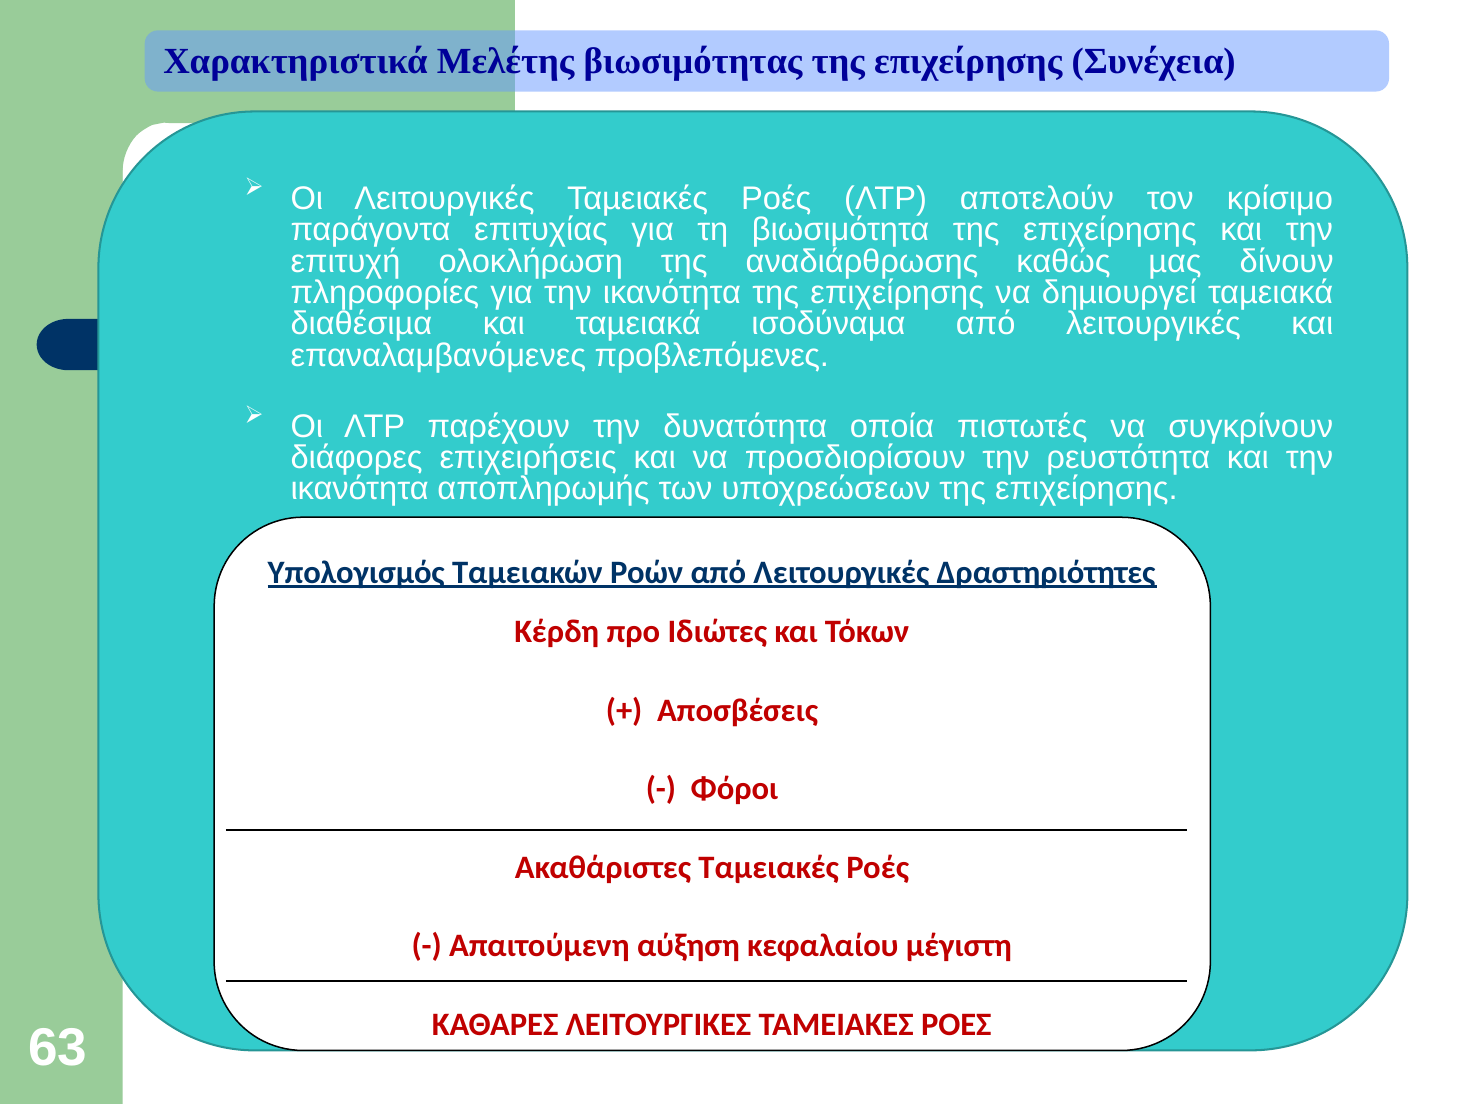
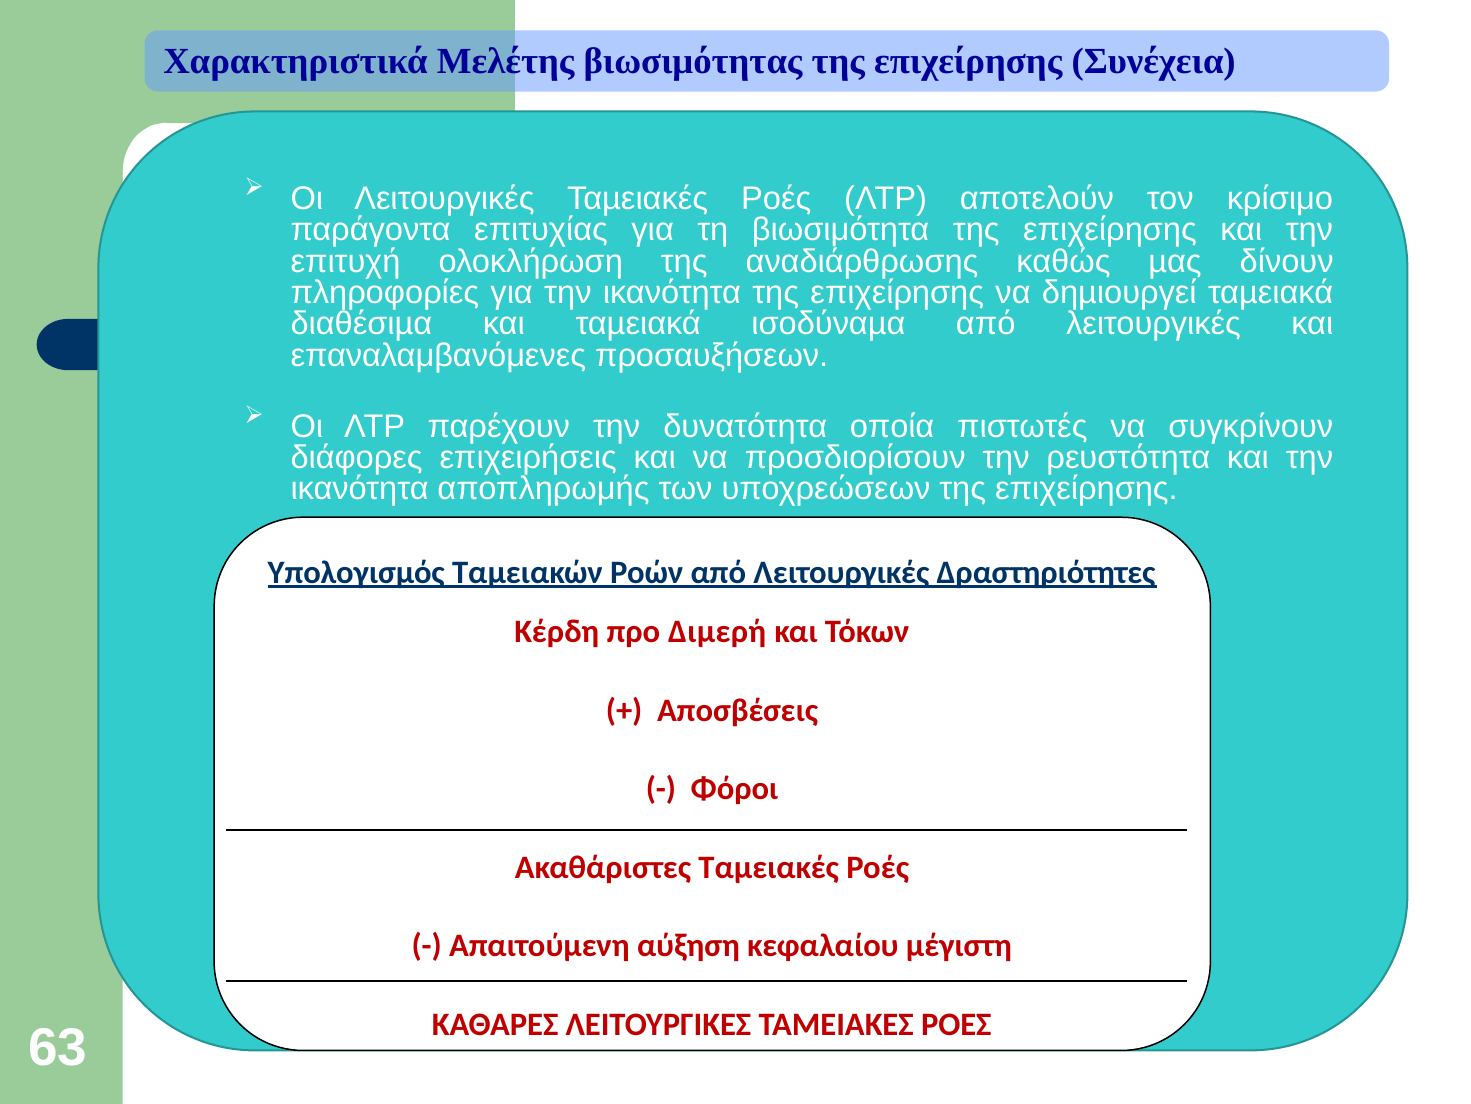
προβλεπόμενες: προβλεπόμενες -> προσαυξήσεων (712, 355)
Ιδιώτες: Ιδιώτες -> Διμερή (717, 632)
